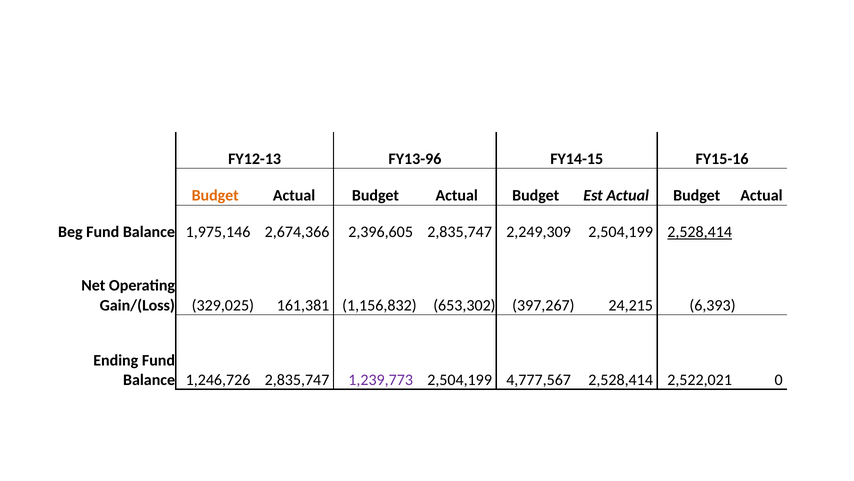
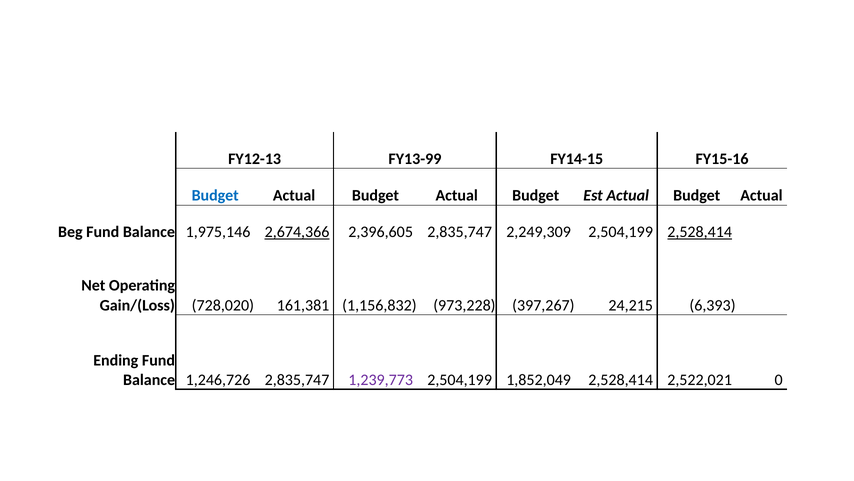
FY13-96: FY13-96 -> FY13-99 (415, 159)
Budget colour: orange -> blue (215, 195)
2,674,366 underline: none -> present (297, 232)
329,025: 329,025 -> 728,020 (223, 305)
653,302: 653,302 -> 973,228 (464, 305)
4,777,567: 4,777,567 -> 1,852,049 (539, 379)
